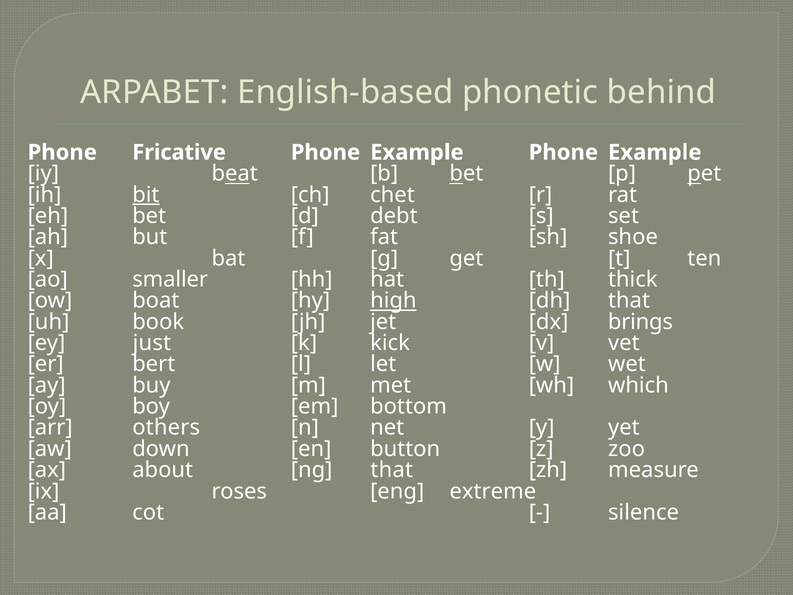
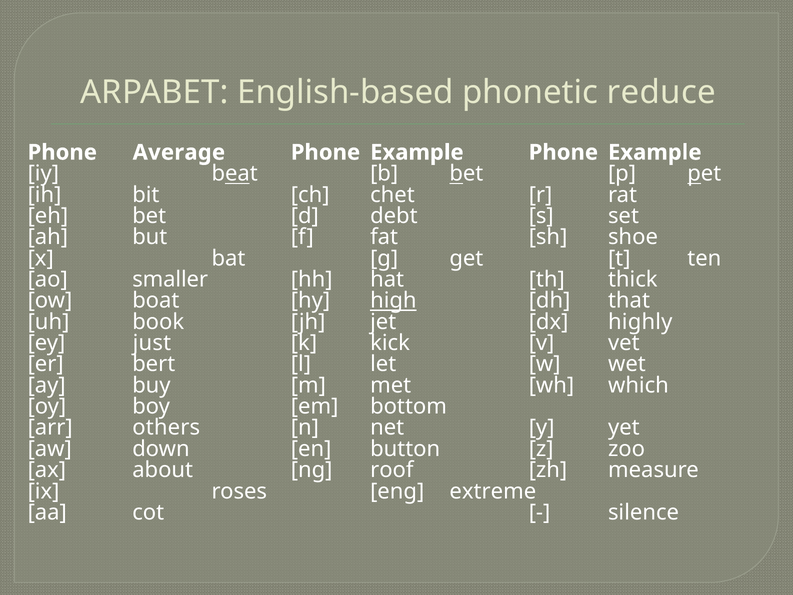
behind: behind -> reduce (661, 92)
Fricative: Fricative -> Average (179, 152)
bit underline: present -> none (146, 195)
brings: brings -> highly (640, 322)
ng that: that -> roof (392, 470)
